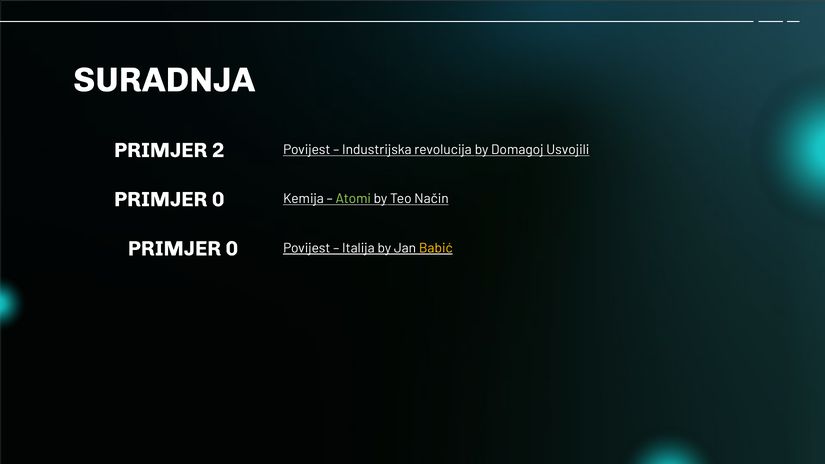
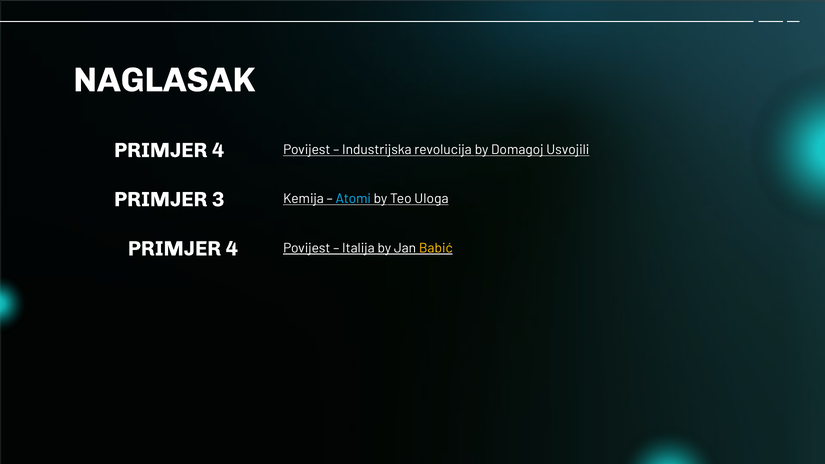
SURADNJA: SURADNJA -> NAGLASAK (164, 80)
2: 2 -> 4 (218, 150)
0: 0 -> 3 (218, 199)
Atomi colour: light green -> light blue (353, 199)
Način: Način -> Uloga (432, 199)
0: 0 -> 4 (232, 249)
